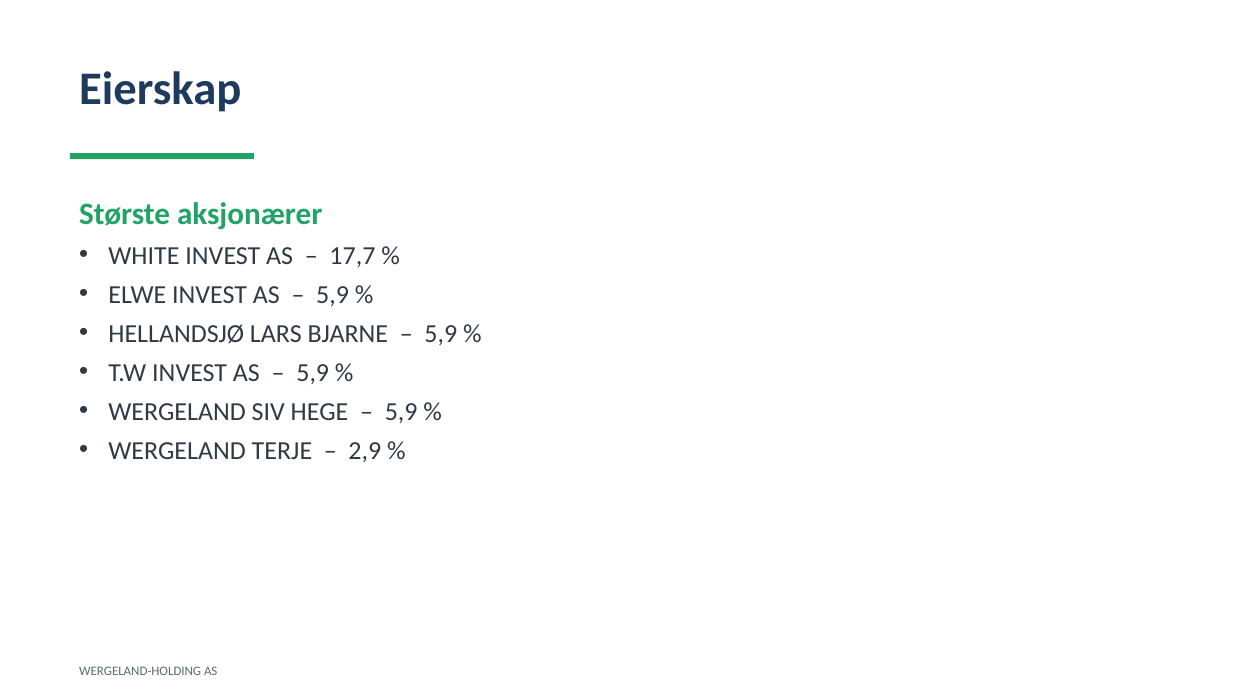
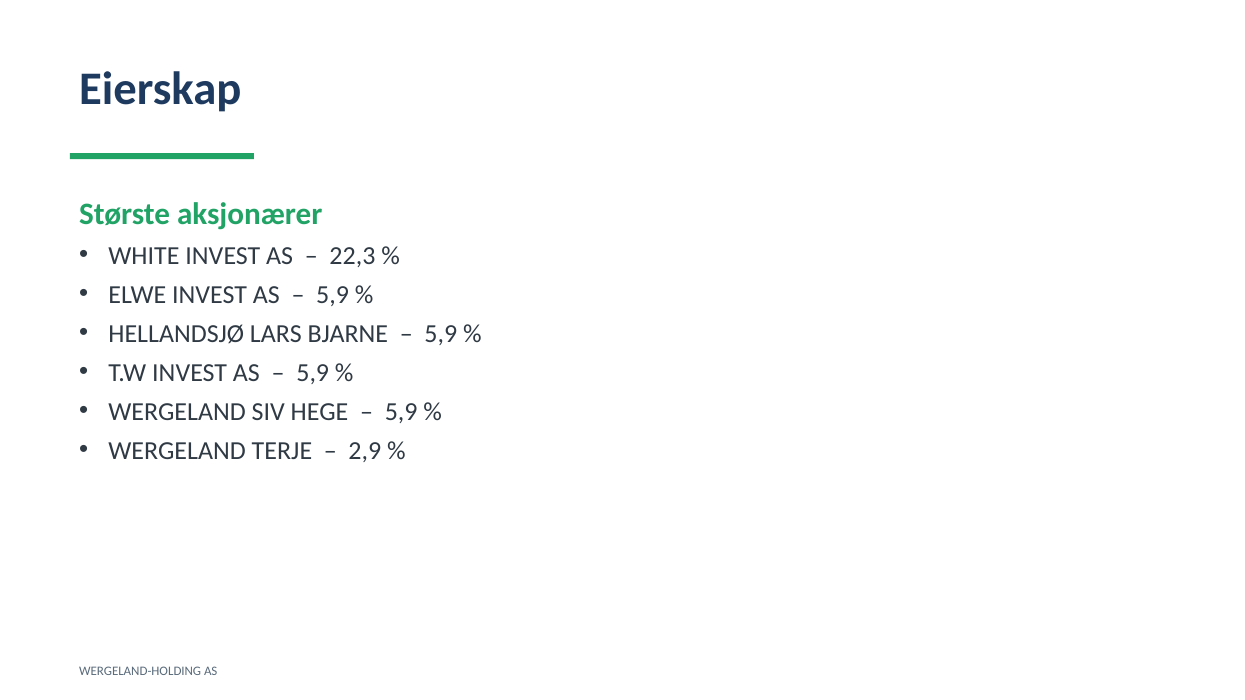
17,7: 17,7 -> 22,3 (352, 256)
